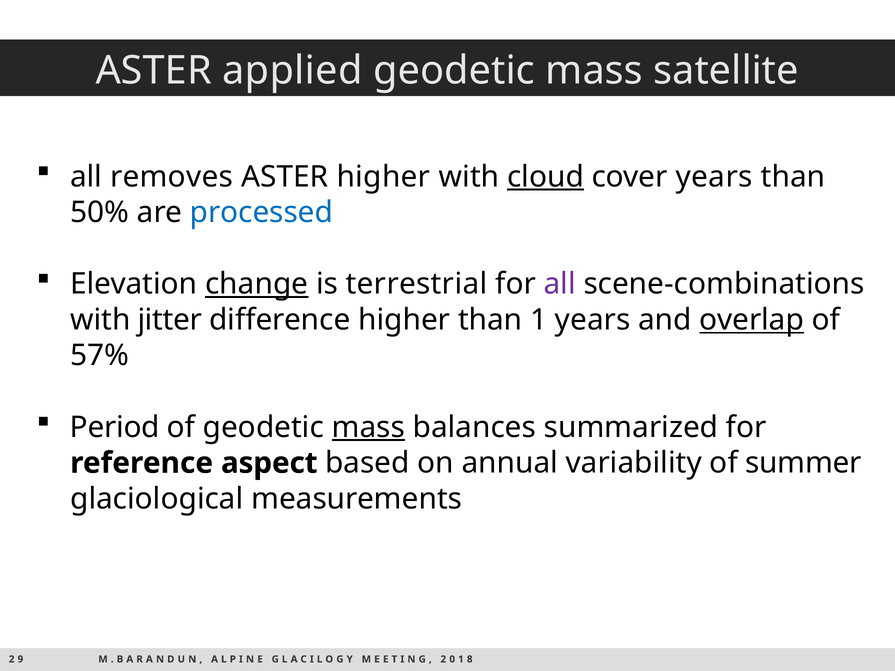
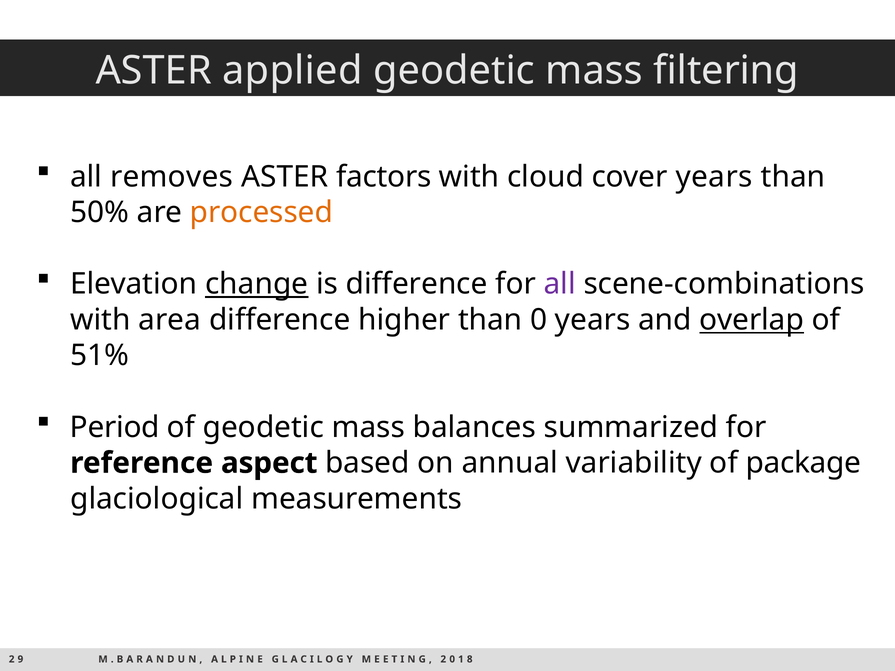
satellite: satellite -> filtering (726, 71)
ASTER higher: higher -> factors (384, 177)
cloud underline: present -> none (545, 177)
processed colour: blue -> orange (261, 213)
is terrestrial: terrestrial -> difference (417, 284)
jitter: jitter -> area (170, 320)
than 1: 1 -> 0 (539, 320)
57%: 57% -> 51% (100, 356)
mass underline: present -> none (368, 427)
summer: summer -> package (803, 463)
